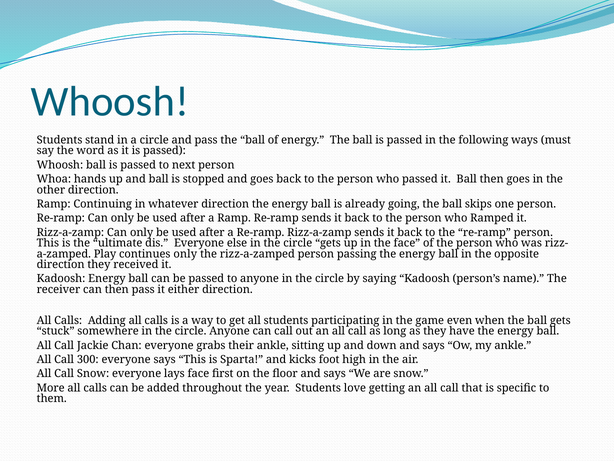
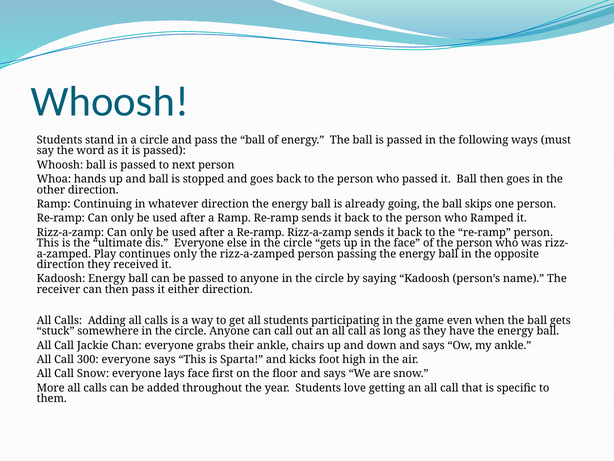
sitting: sitting -> chairs (308, 345)
